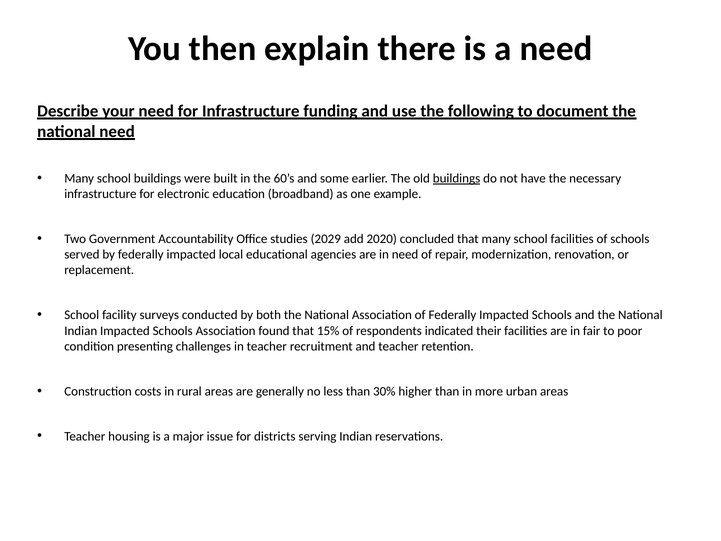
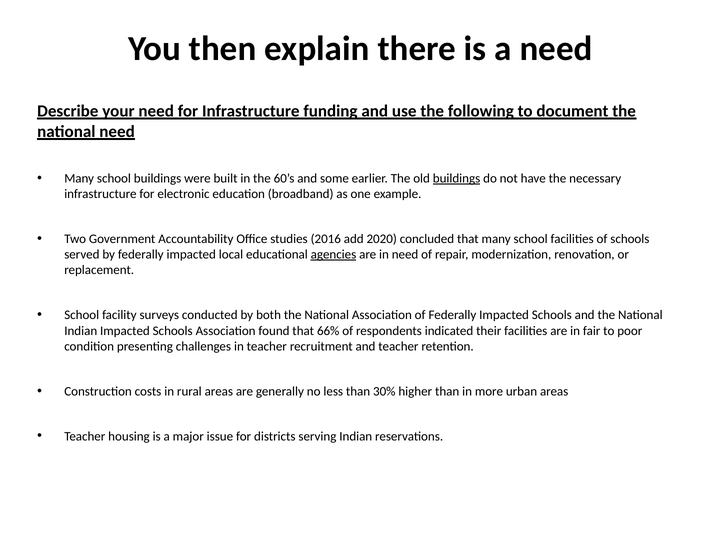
2029: 2029 -> 2016 (326, 239)
agencies underline: none -> present (333, 254)
15%: 15% -> 66% (328, 331)
